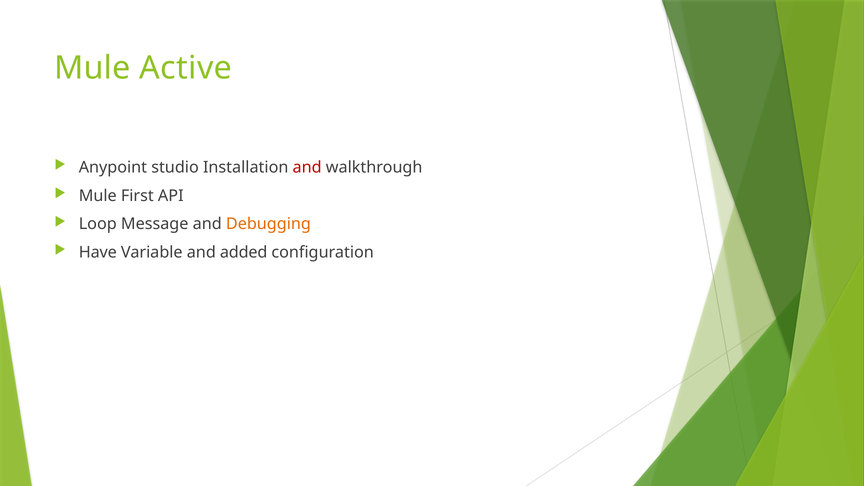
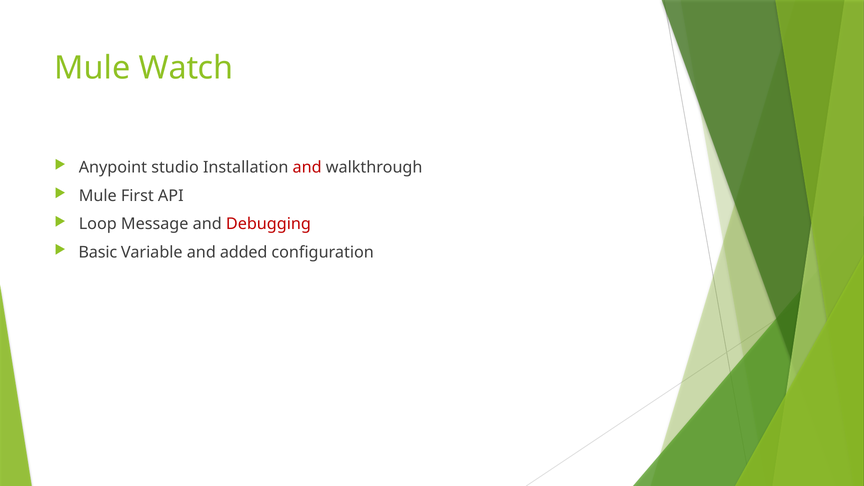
Active: Active -> Watch (186, 68)
Debugging colour: orange -> red (268, 224)
Have: Have -> Basic (98, 253)
